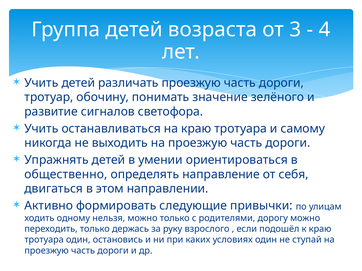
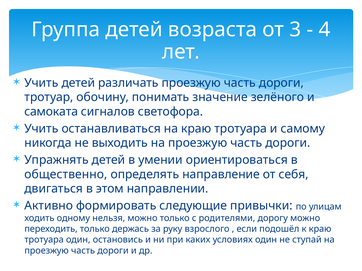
развитие: развитие -> самоката (51, 112)
